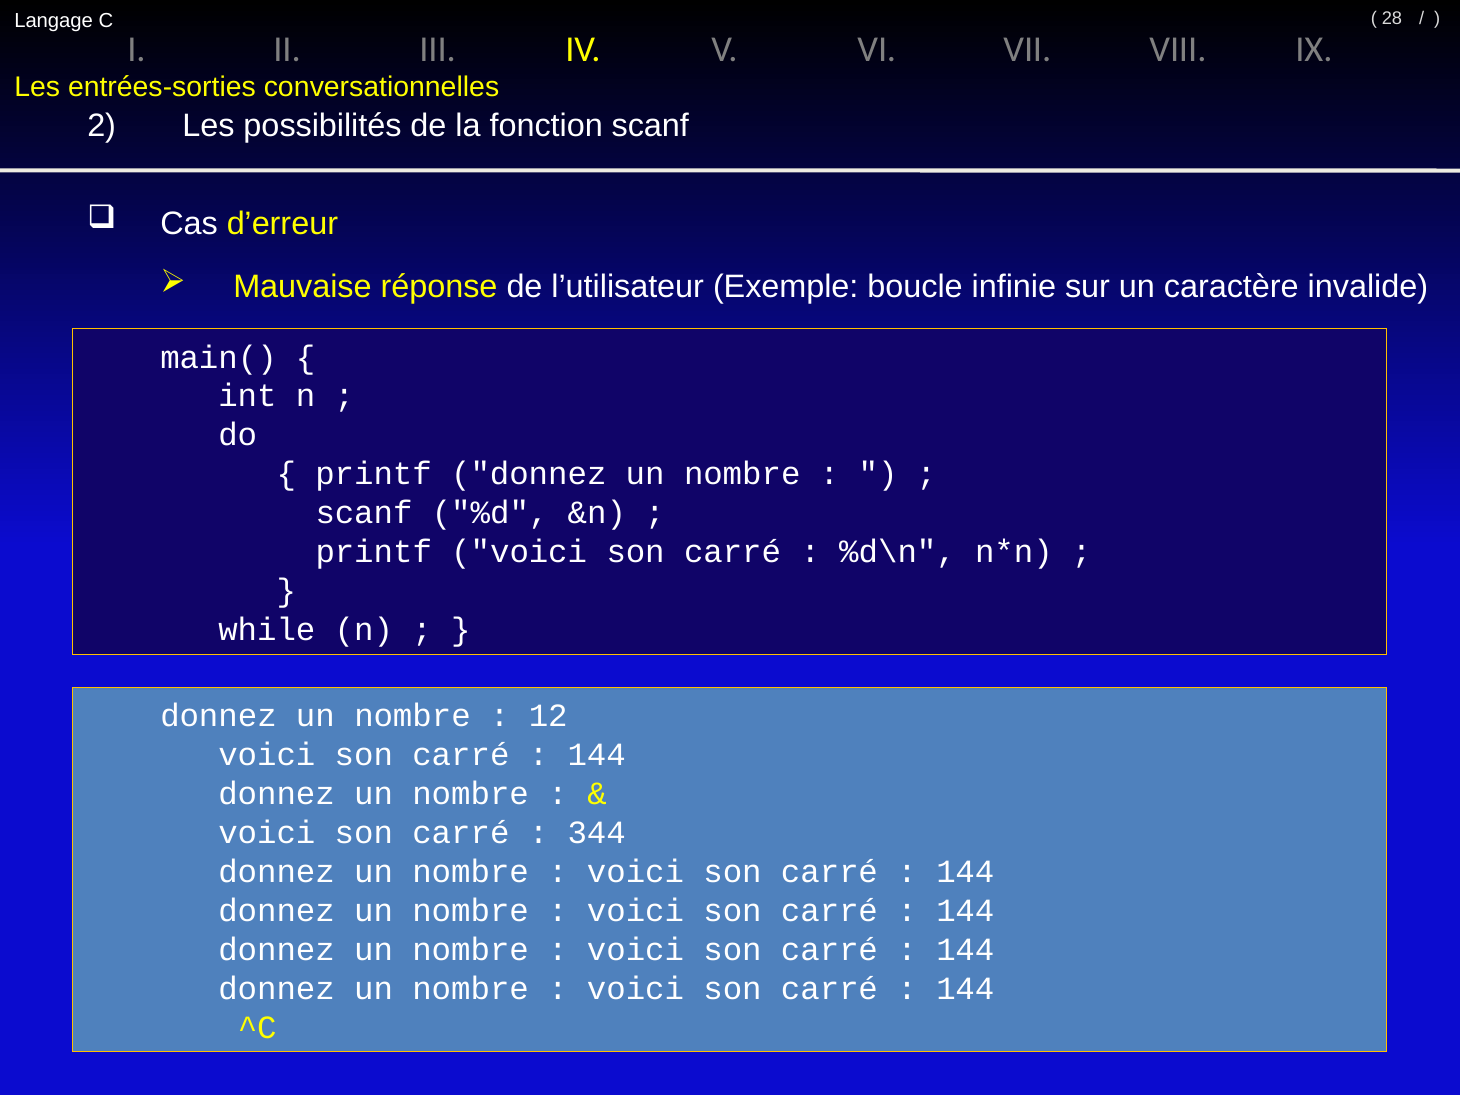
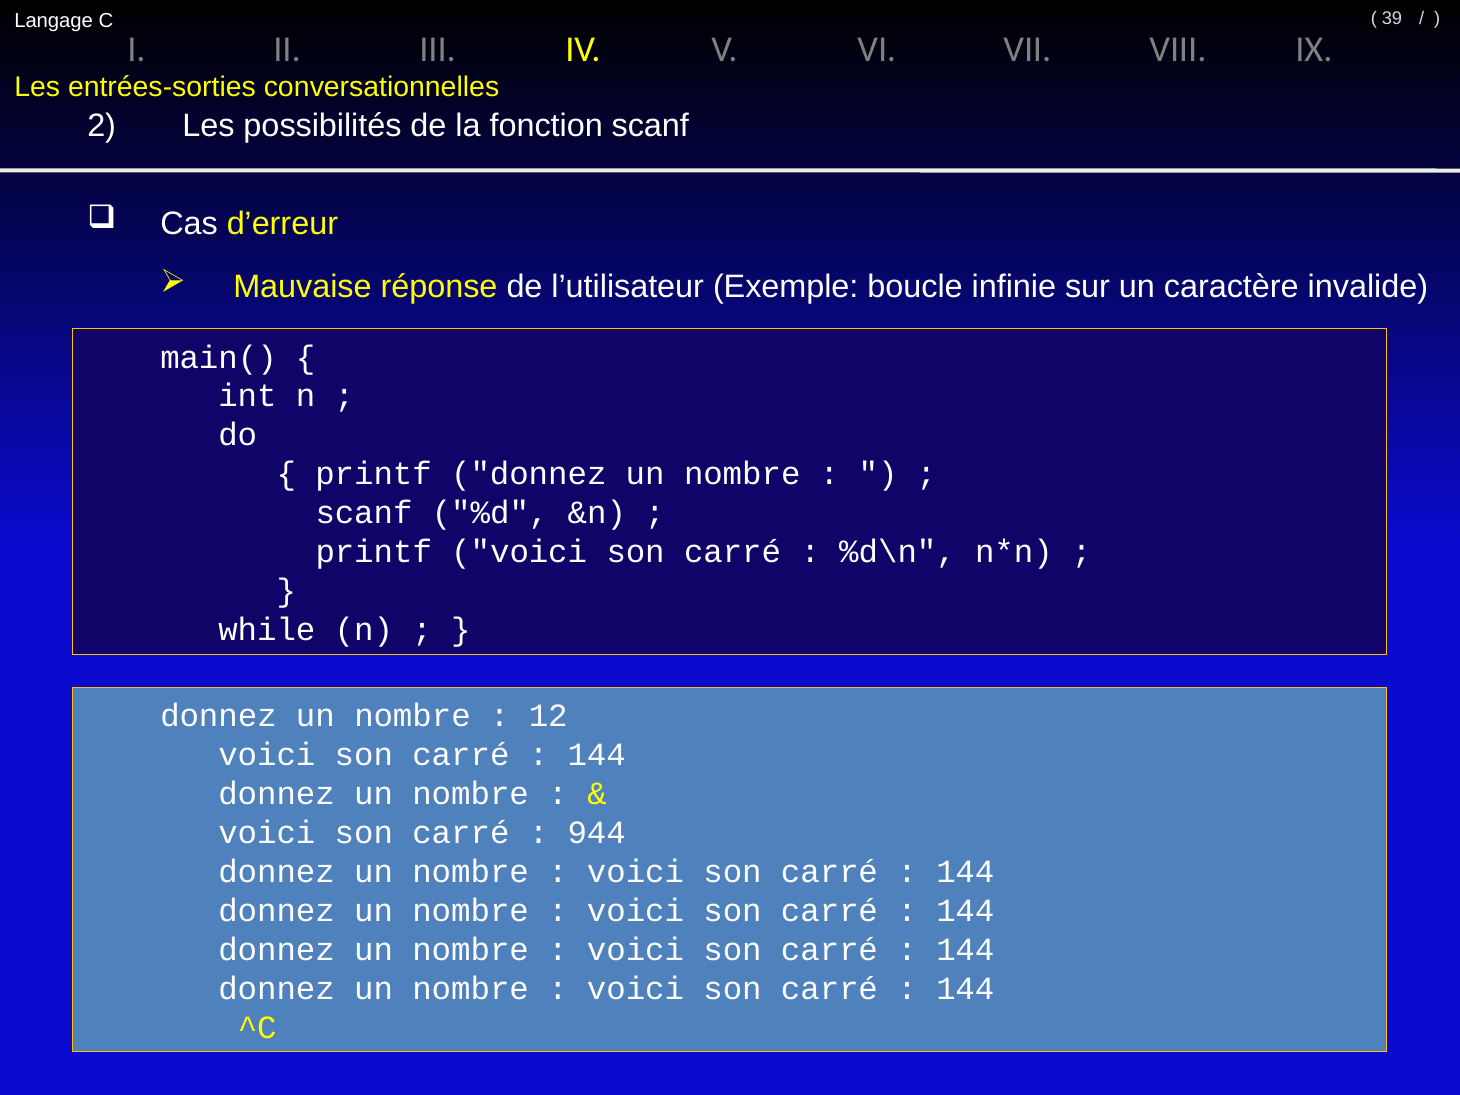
28: 28 -> 39 (1392, 18)
344: 344 -> 944 (597, 833)
